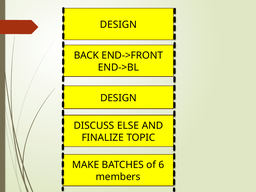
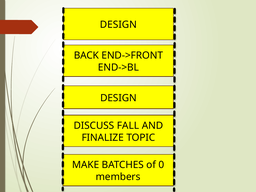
ELSE: ELSE -> FALL (128, 126)
6: 6 -> 0 (161, 165)
